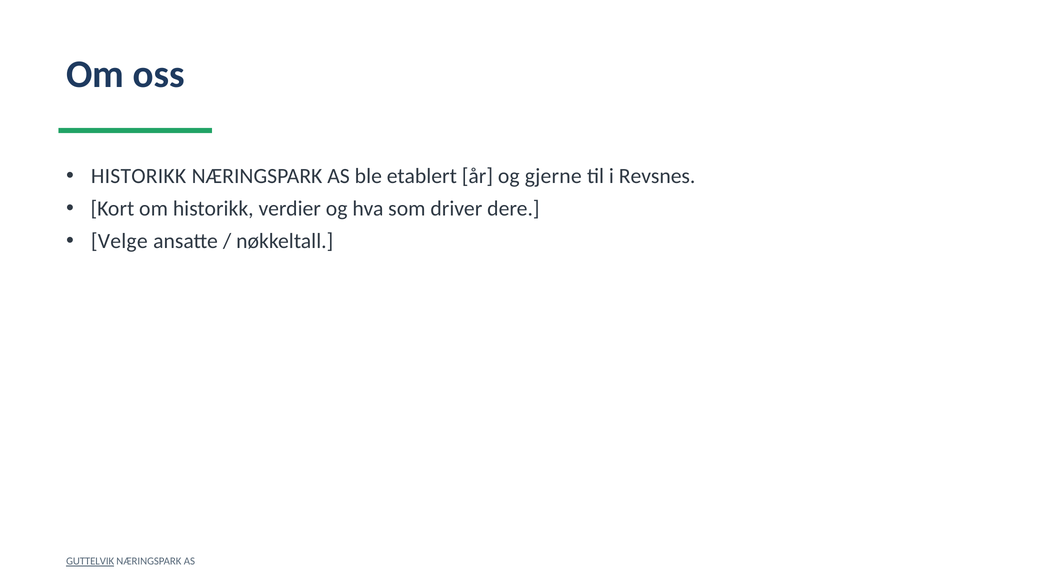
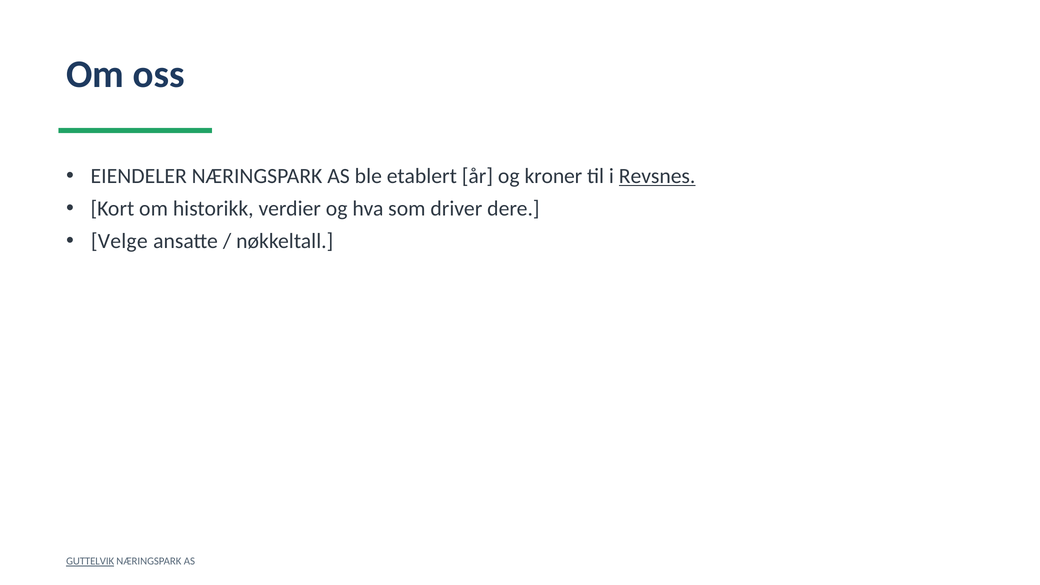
HISTORIKK: HISTORIKK -> EIENDELER (139, 176)
gjerne: gjerne -> kroner (553, 176)
Revsnes underline: none -> present (657, 176)
